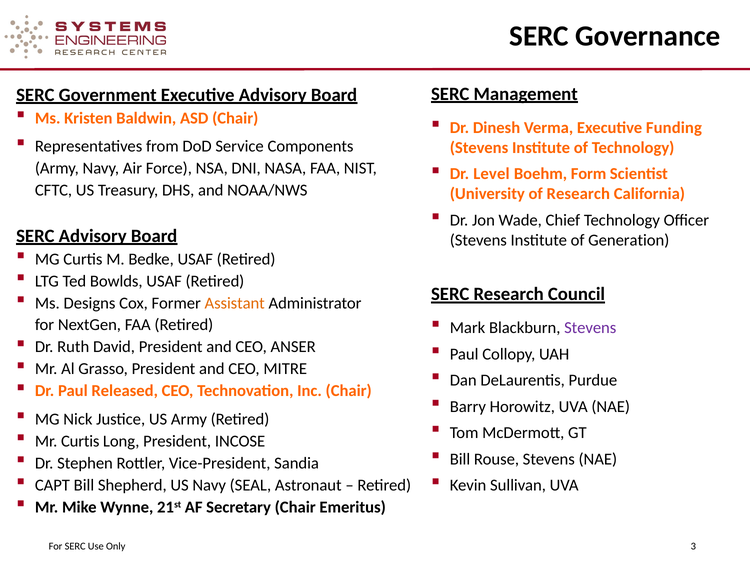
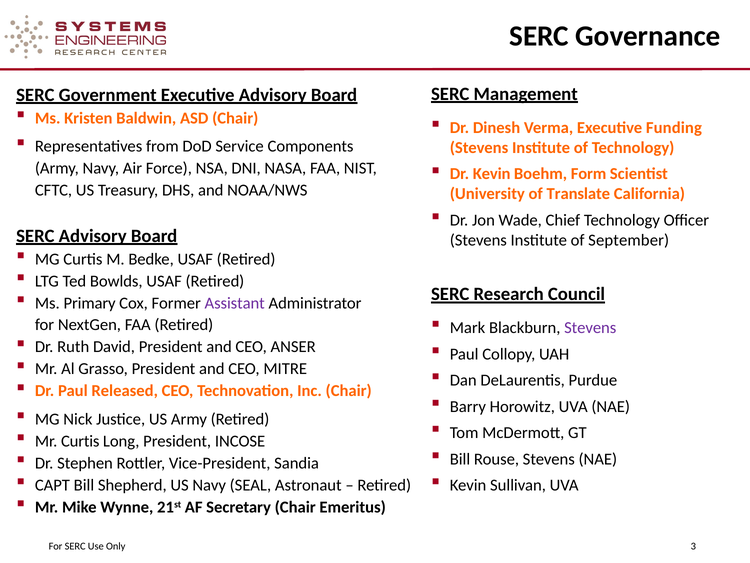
Dr Level: Level -> Kevin (492, 174)
of Research: Research -> Translate (578, 194)
Generation: Generation -> September (629, 240)
Designs: Designs -> Primary (90, 303)
Assistant colour: orange -> purple (235, 303)
